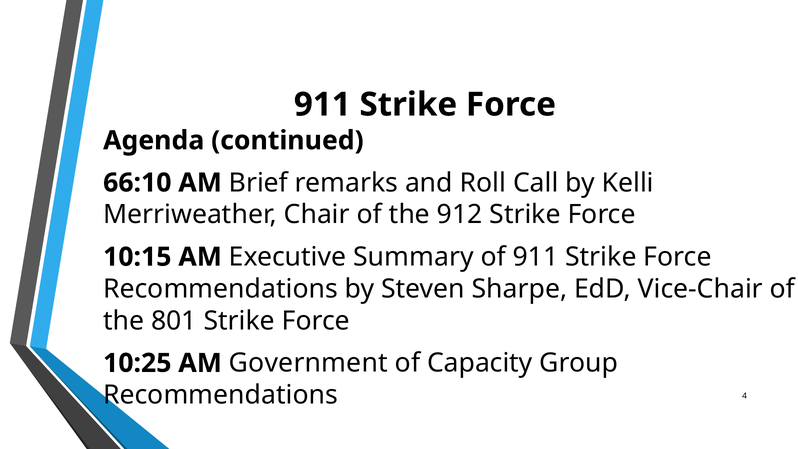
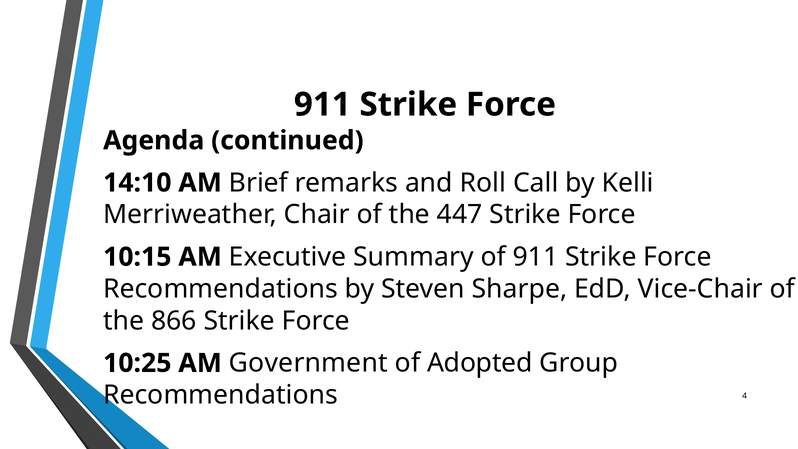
66:10: 66:10 -> 14:10 (137, 183)
912: 912 -> 447 (460, 215)
801: 801 -> 866 (174, 321)
Capacity: Capacity -> Adopted (480, 363)
